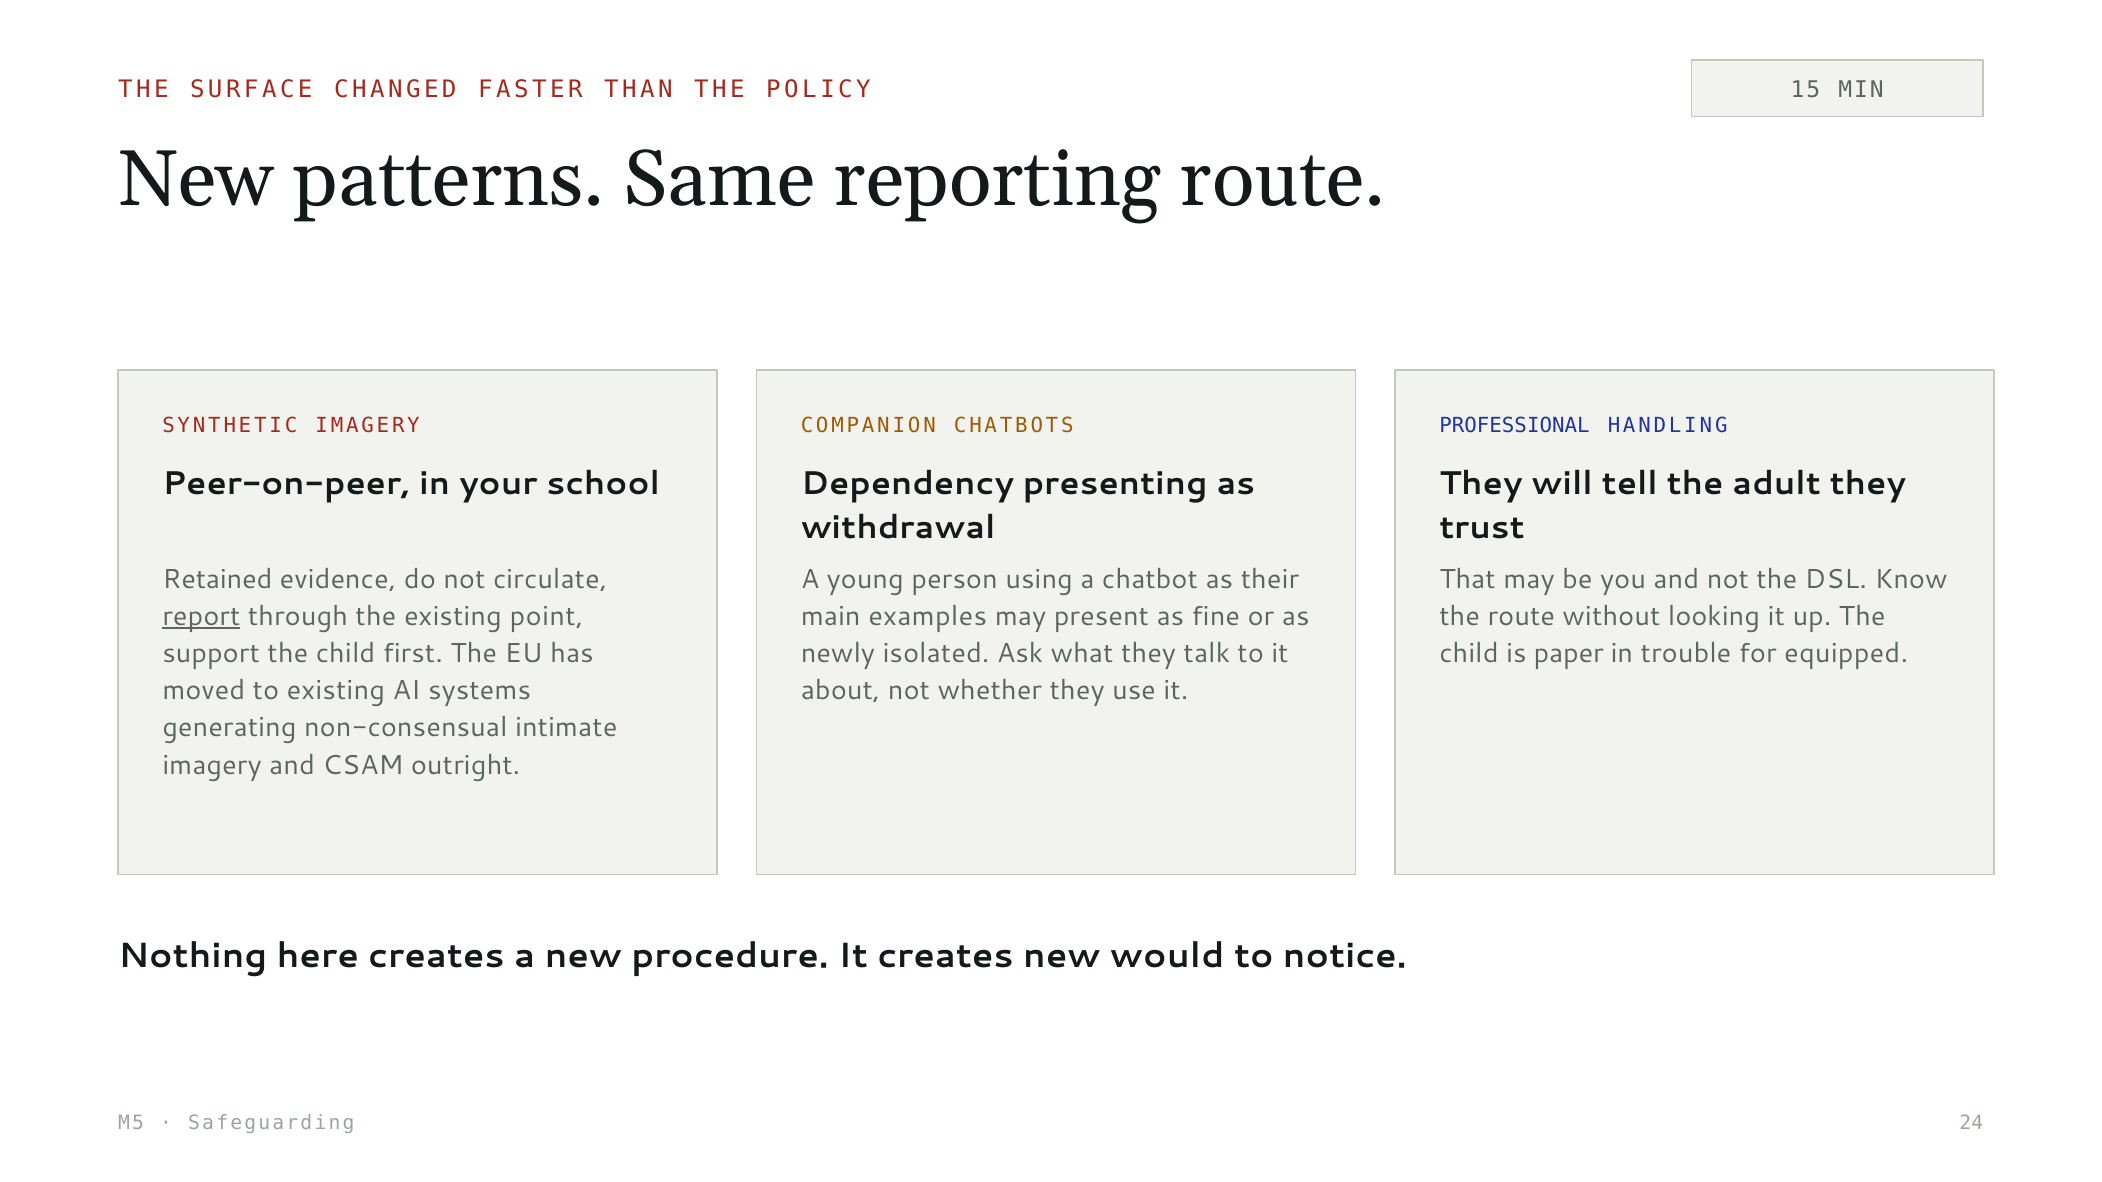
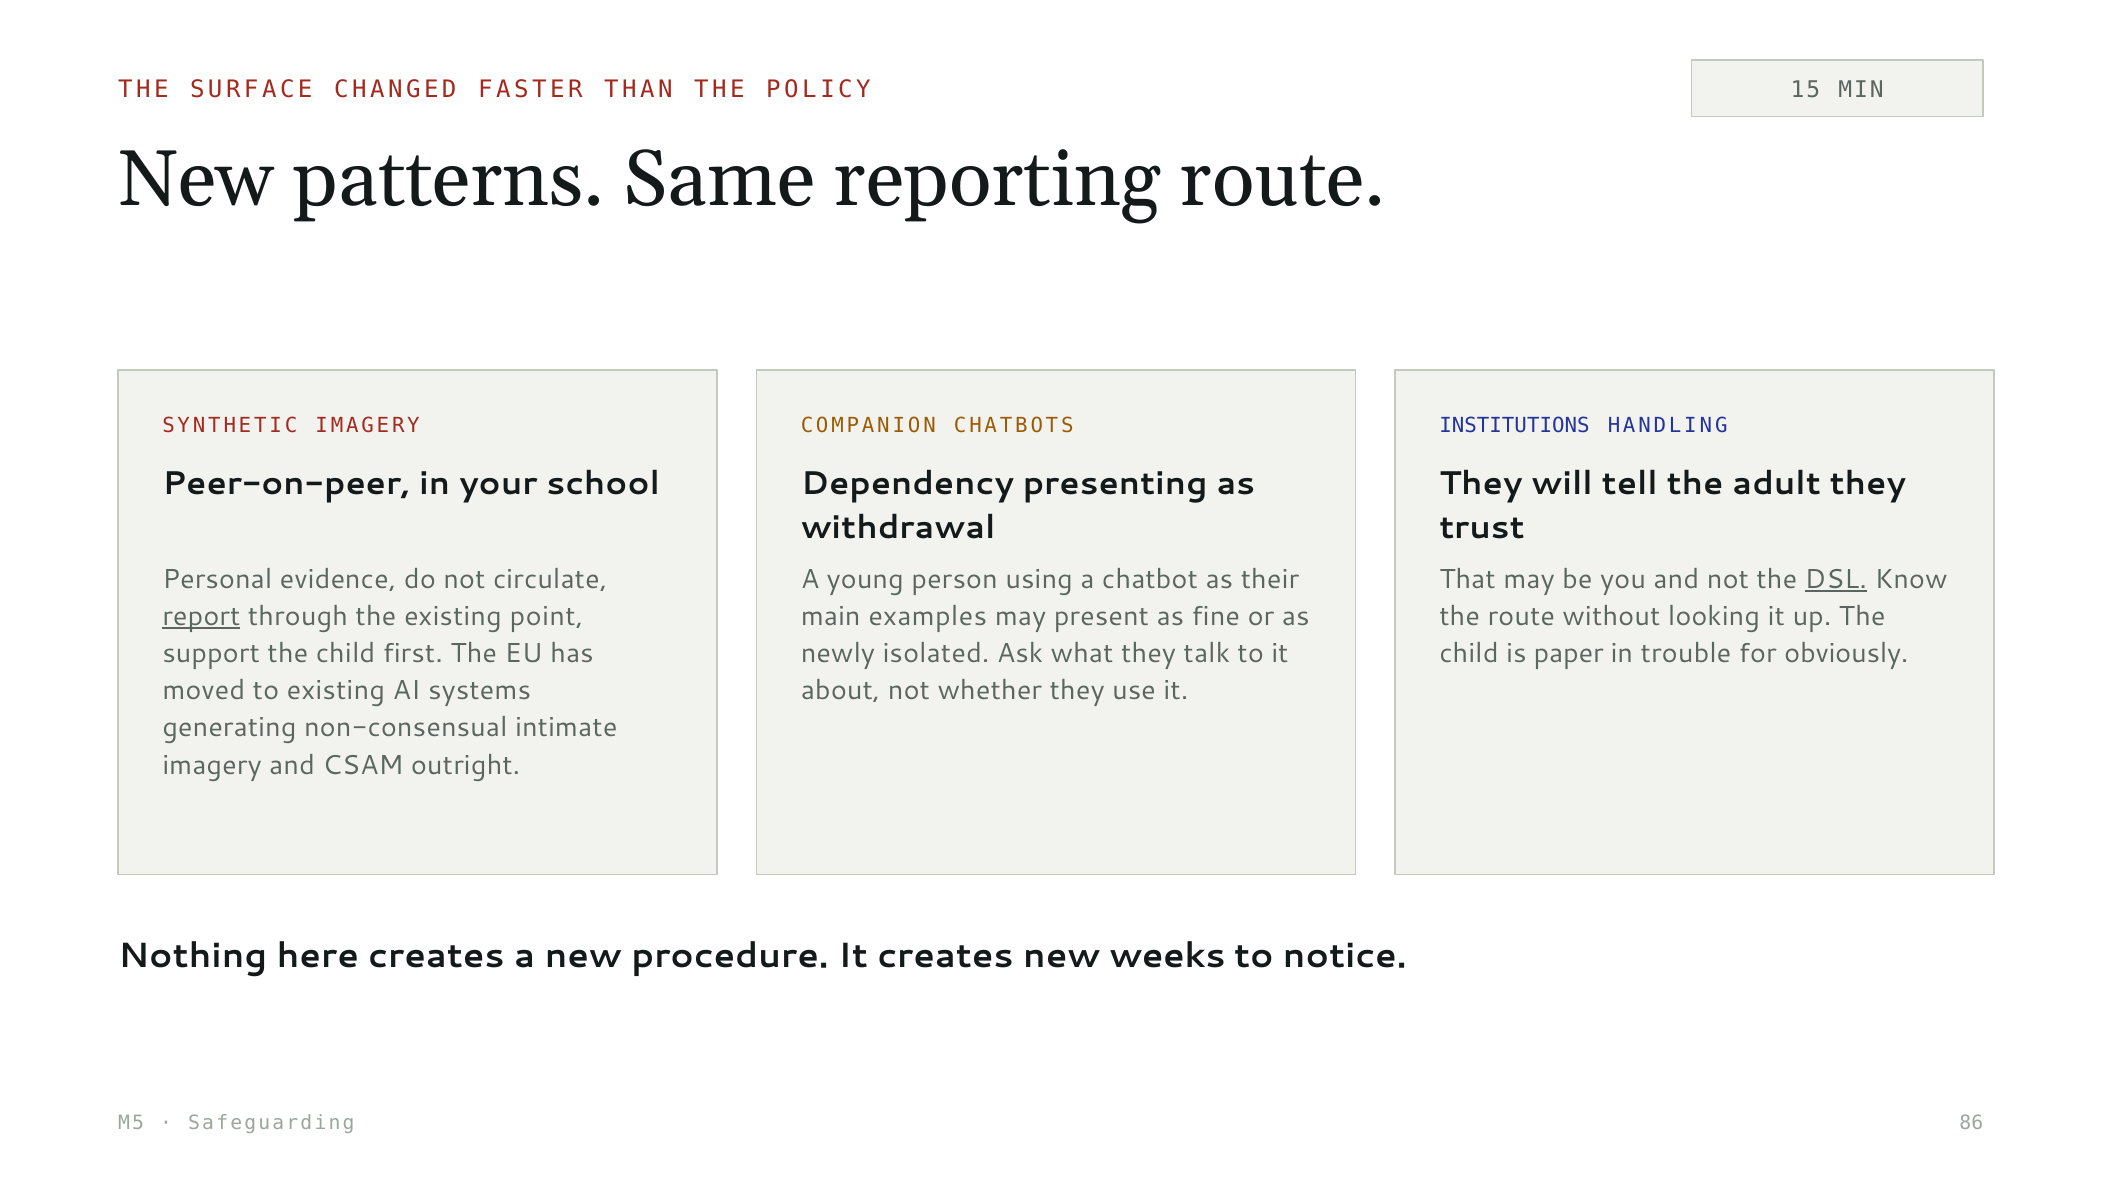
PROFESSIONAL: PROFESSIONAL -> INSTITUTIONS (1514, 425)
Retained: Retained -> Personal (217, 579)
DSL underline: none -> present (1836, 579)
equipped: equipped -> obviously (1846, 654)
would: would -> weeks (1167, 956)
24: 24 -> 86 (1971, 1124)
